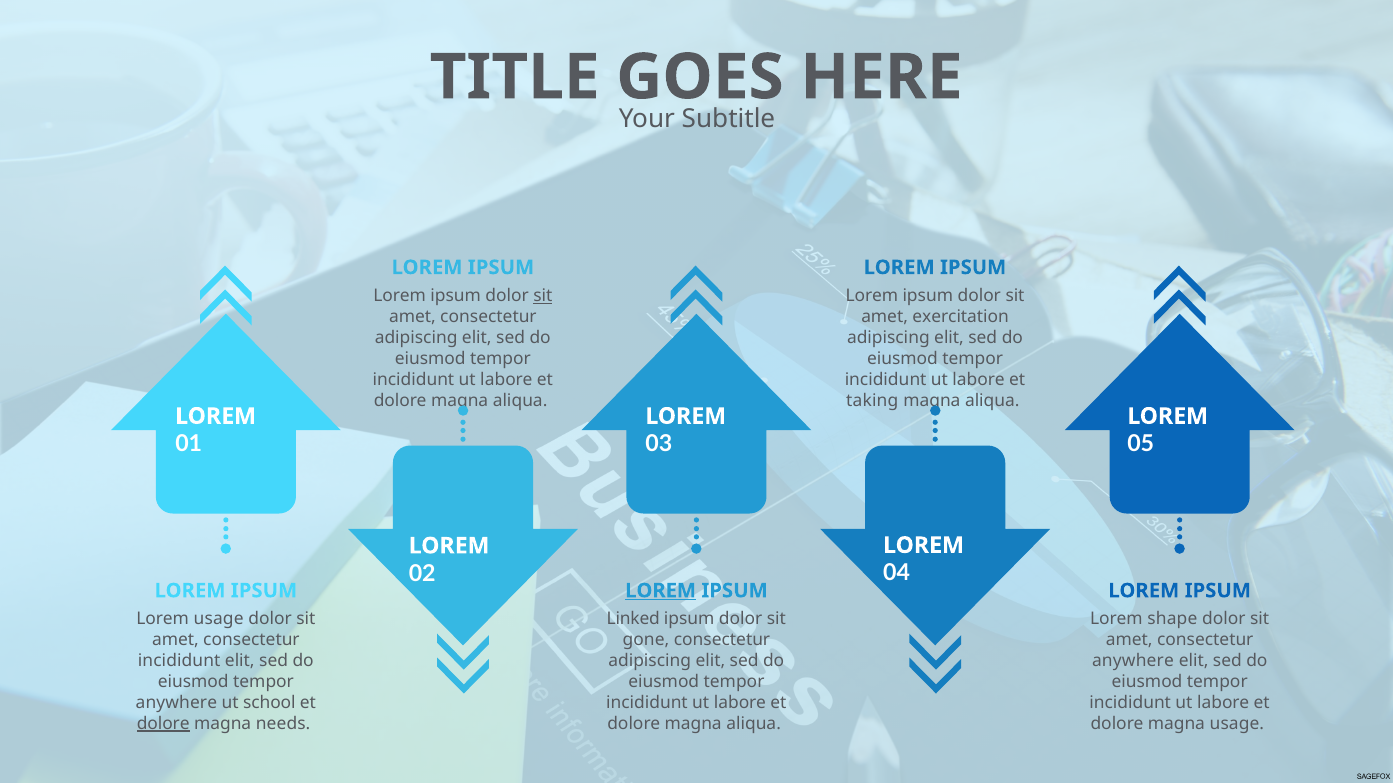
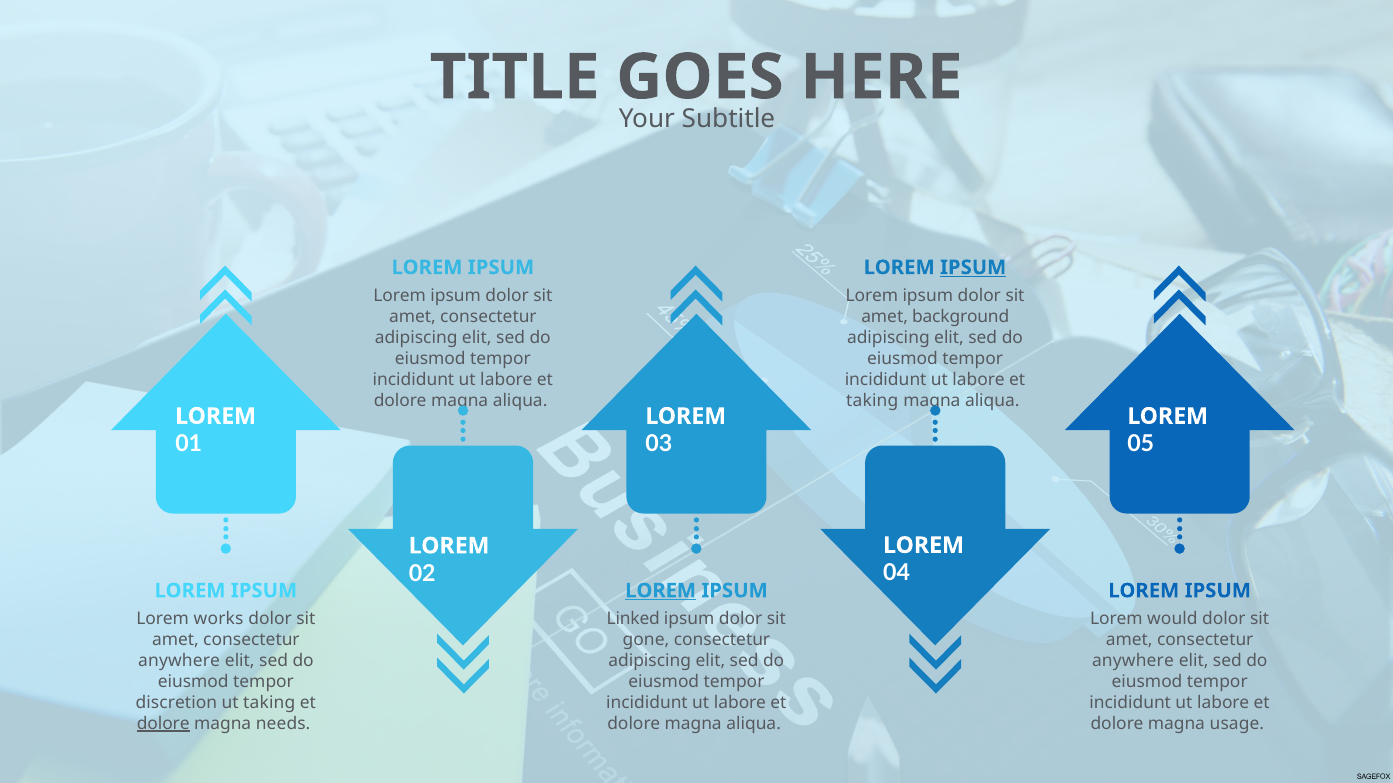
IPSUM underline: none -> present (973, 268)
sit underline: present -> none (543, 296)
exercitation: exercitation -> background (961, 317)
Lorem usage: usage -> works (219, 620)
shape: shape -> would (1172, 620)
incididunt: incididunt -> anywhere (179, 661)
anywhere: anywhere -> discretion (176, 703)
ut school: school -> taking (269, 703)
